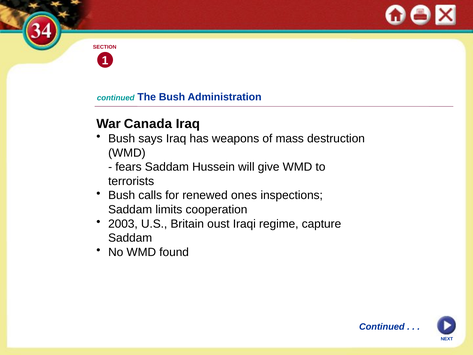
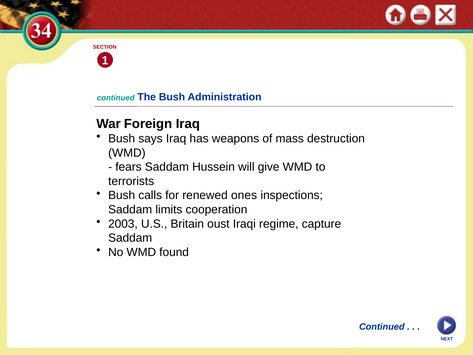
Canada: Canada -> Foreign (148, 124)
